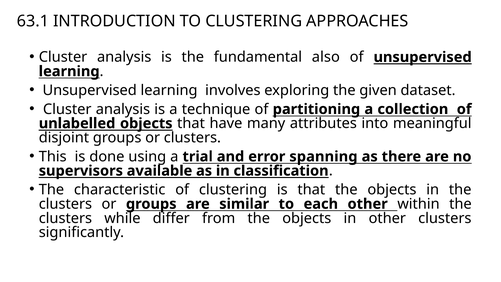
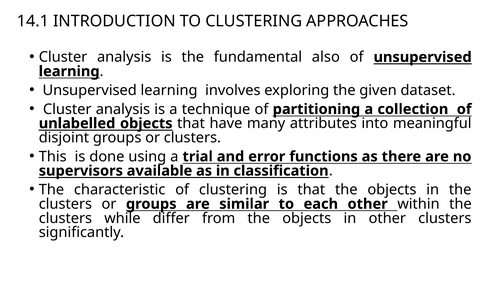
63.1: 63.1 -> 14.1 (33, 21)
spanning: spanning -> functions (324, 156)
